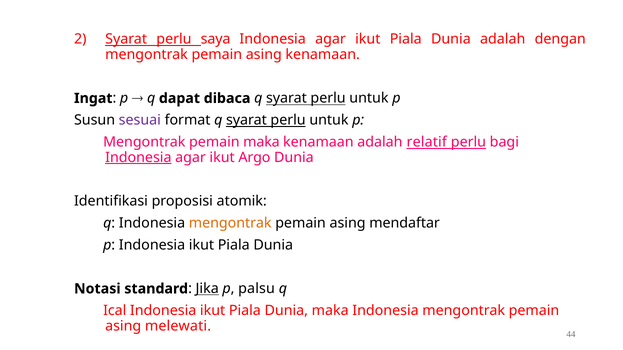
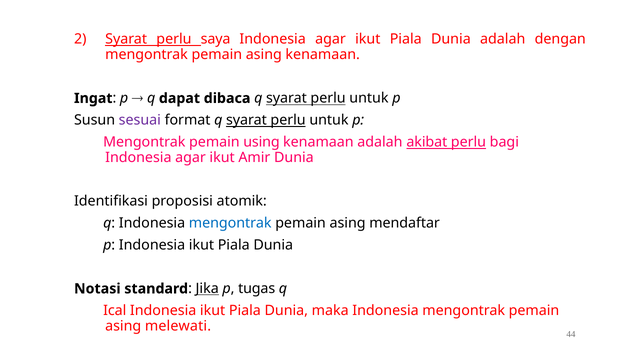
pemain maka: maka -> using (261, 142)
relatif: relatif -> akibat (427, 142)
Indonesia underline: present -> none (138, 158)
Argo: Argo -> Amir (254, 158)
mengontrak colour: orange -> blue (230, 223)
palsu: palsu -> tugas (257, 289)
